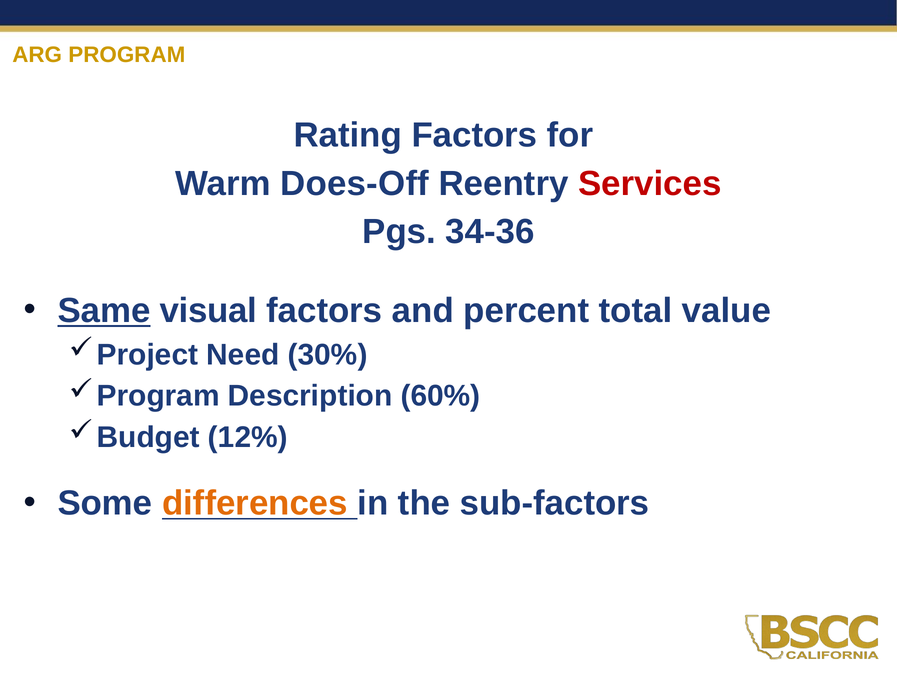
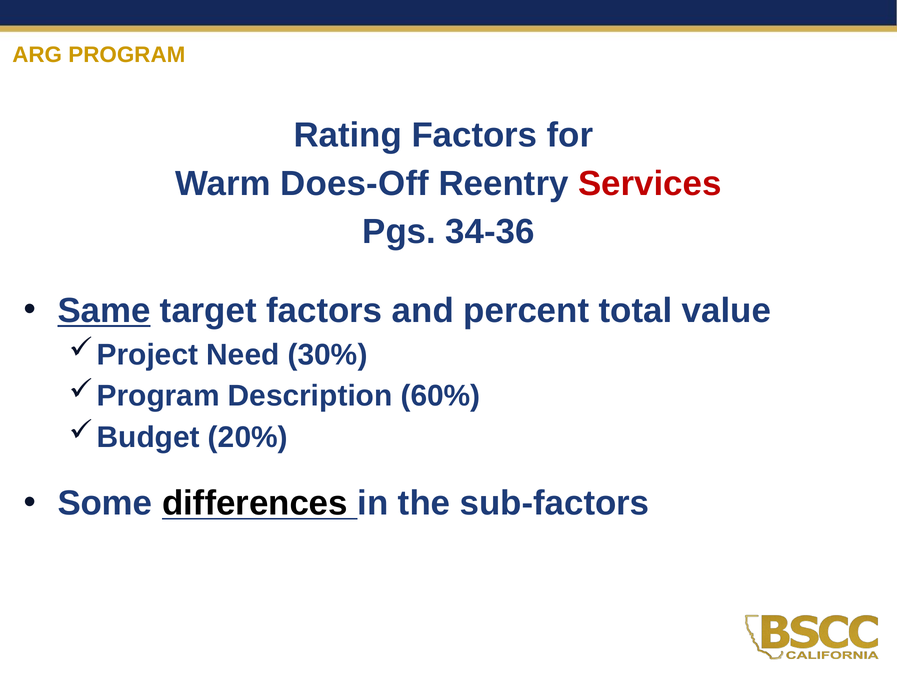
visual: visual -> target (208, 311)
12%: 12% -> 20% (248, 437)
differences colour: orange -> black (255, 503)
